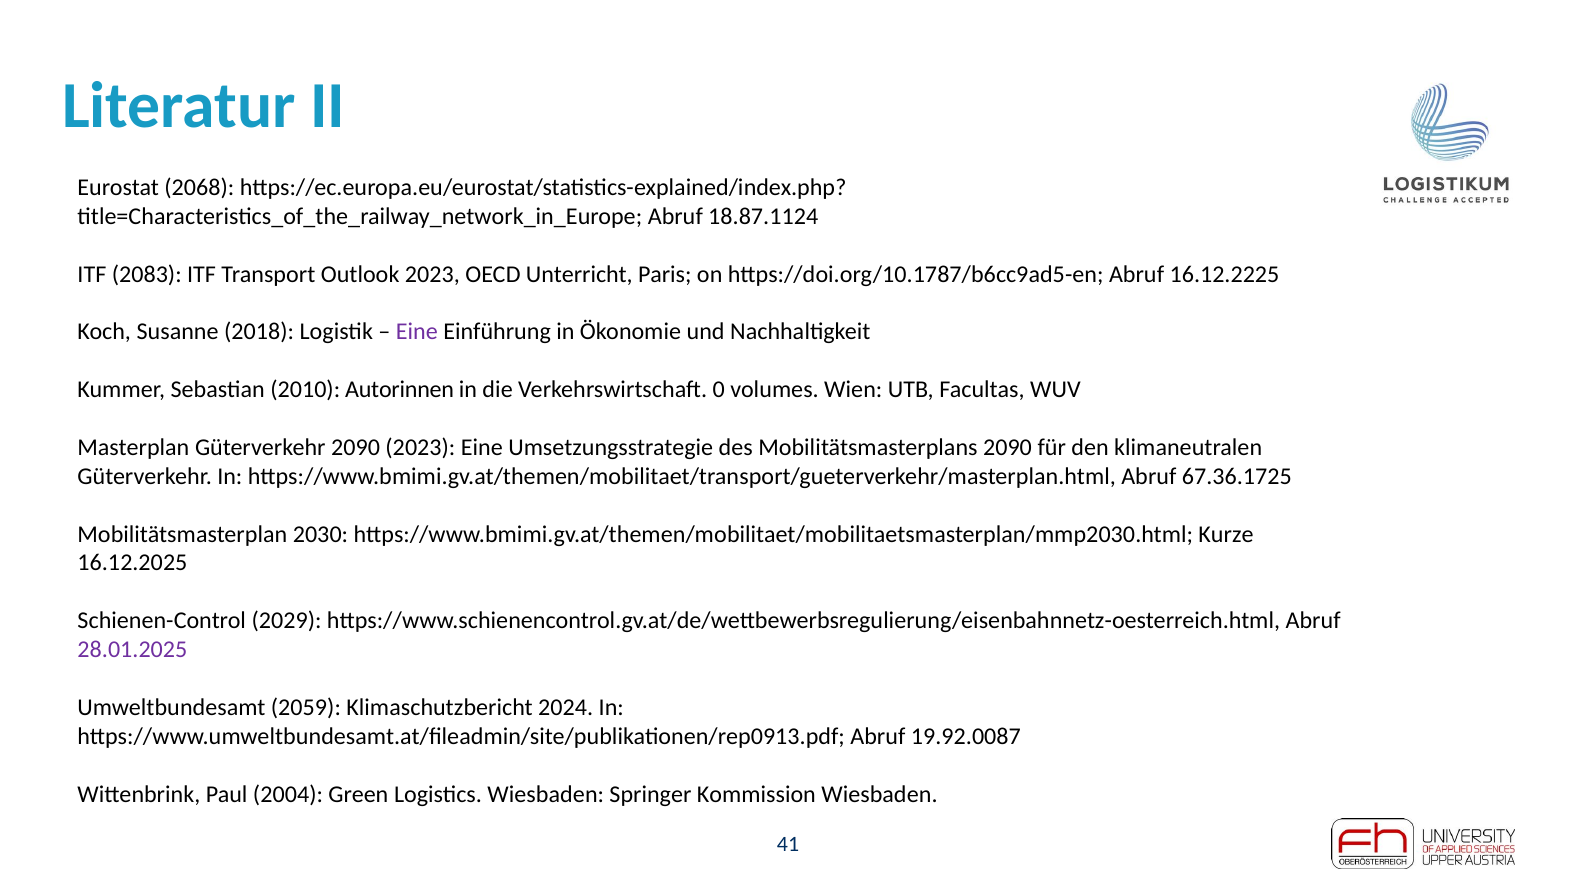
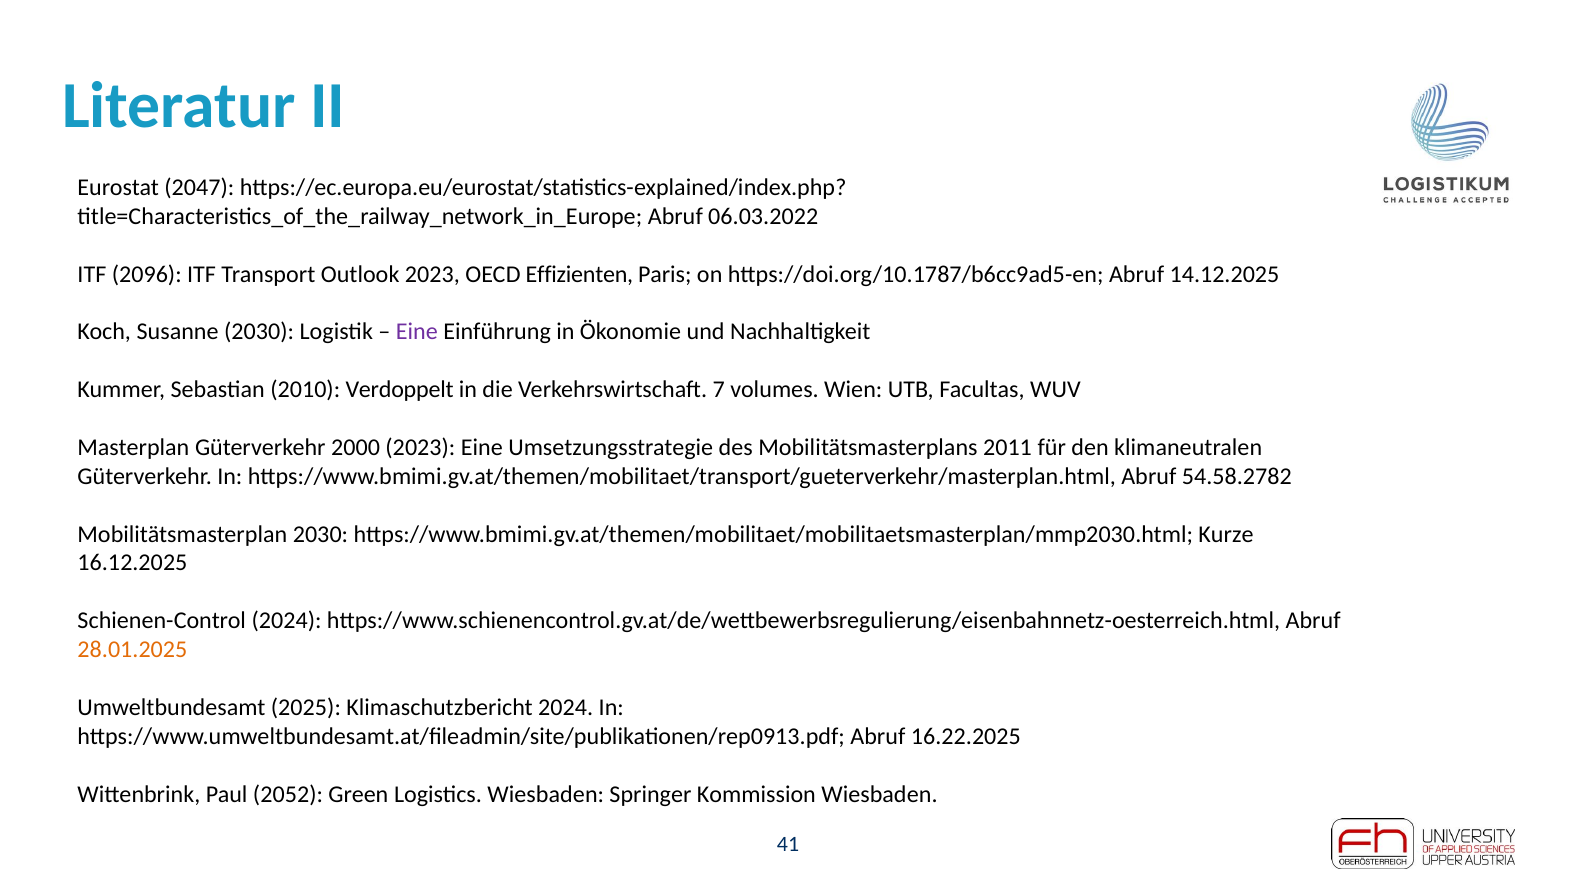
2068: 2068 -> 2047 (199, 188)
18.87.1124: 18.87.1124 -> 06.03.2022 (763, 216)
2083: 2083 -> 2096 (147, 274)
Unterricht: Unterricht -> Effizienten (579, 274)
16.12.2225: 16.12.2225 -> 14.12.2025 (1224, 274)
Susanne 2018: 2018 -> 2030 (259, 332)
Autorinnen: Autorinnen -> Verdoppelt (400, 390)
0: 0 -> 7 (719, 390)
Güterverkehr 2090: 2090 -> 2000 (356, 448)
Mobilitätsmasterplans 2090: 2090 -> 2011 (1007, 448)
67.36.1725: 67.36.1725 -> 54.58.2782 (1237, 477)
Schienen-Control 2029: 2029 -> 2024 (287, 621)
28.01.2025 colour: purple -> orange (132, 650)
2059: 2059 -> 2025 (306, 708)
19.92.0087: 19.92.0087 -> 16.22.2025 (966, 737)
2004: 2004 -> 2052 (288, 795)
